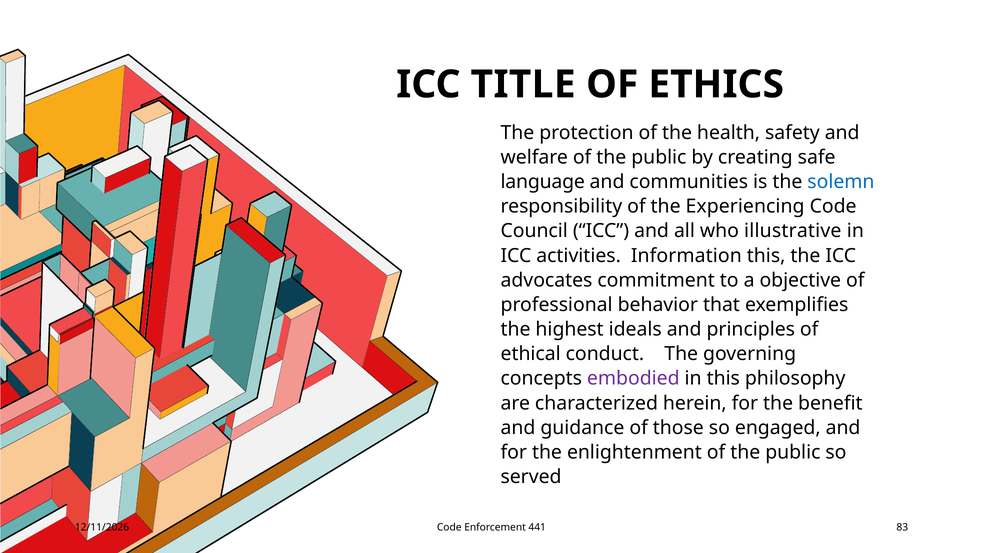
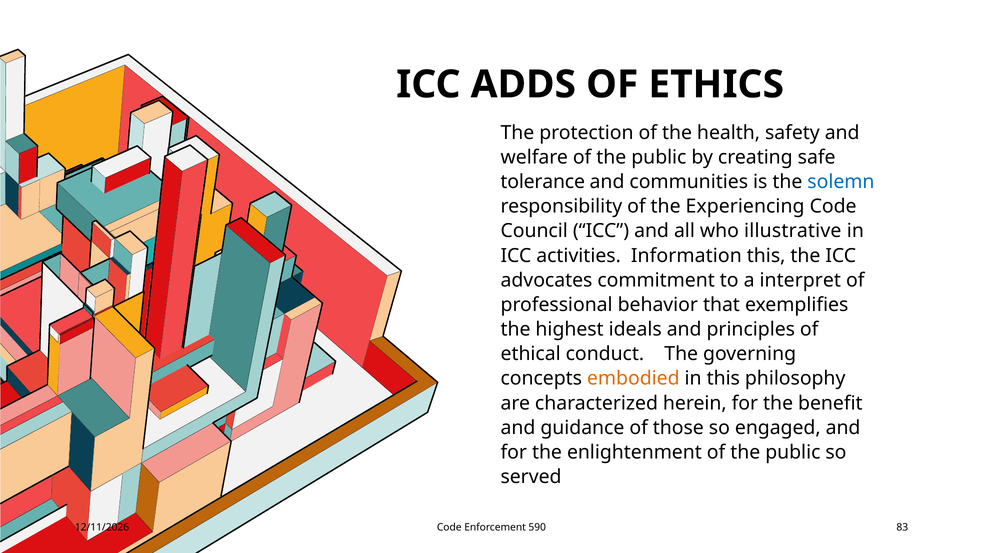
TITLE: TITLE -> ADDS (523, 85)
language: language -> tolerance (543, 182)
objective: objective -> interpret (800, 280)
embodied colour: purple -> orange (633, 378)
441: 441 -> 590 (537, 527)
